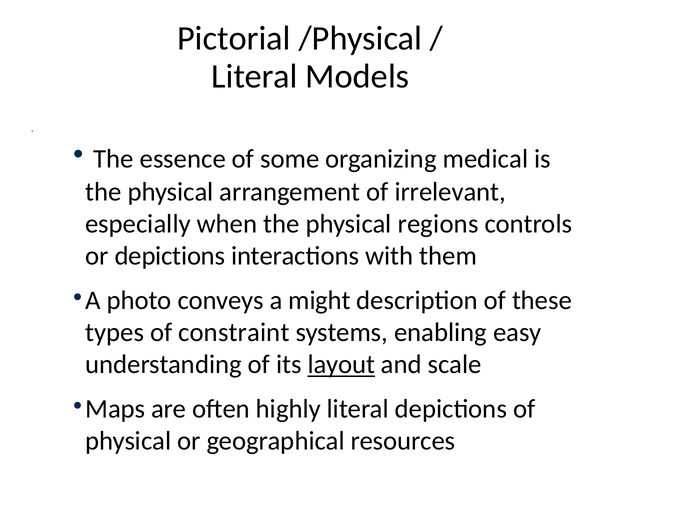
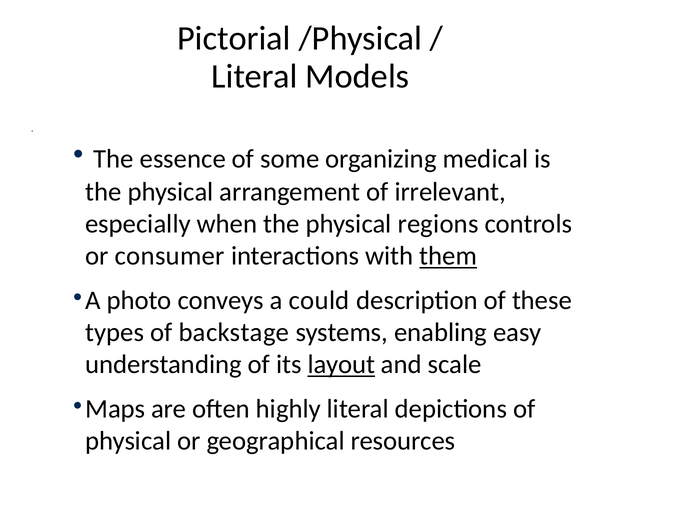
or depictions: depictions -> consumer (170, 256)
them underline: none -> present (448, 256)
might: might -> could (319, 300)
constraint: constraint -> backstage (234, 333)
